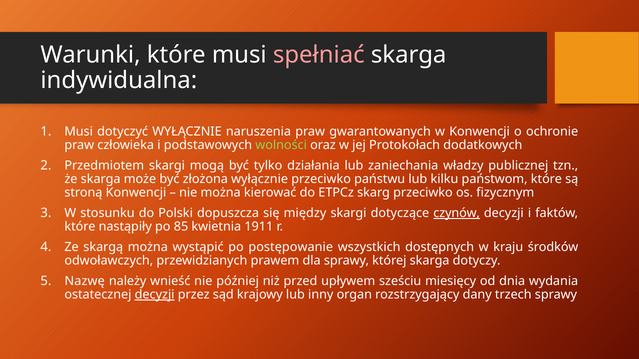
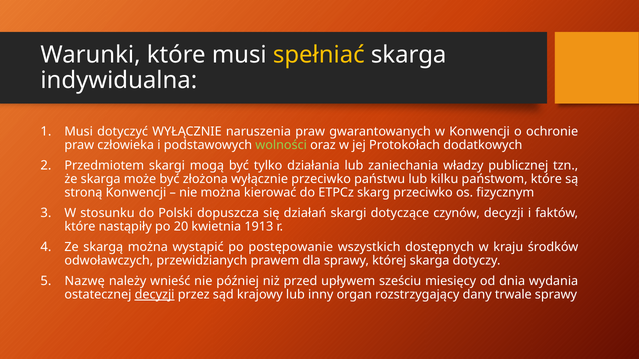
spełniać colour: pink -> yellow (319, 55)
między: między -> działań (305, 213)
czynów underline: present -> none (457, 213)
85: 85 -> 20 (181, 227)
1911: 1911 -> 1913 (259, 227)
trzech: trzech -> trwale (513, 295)
